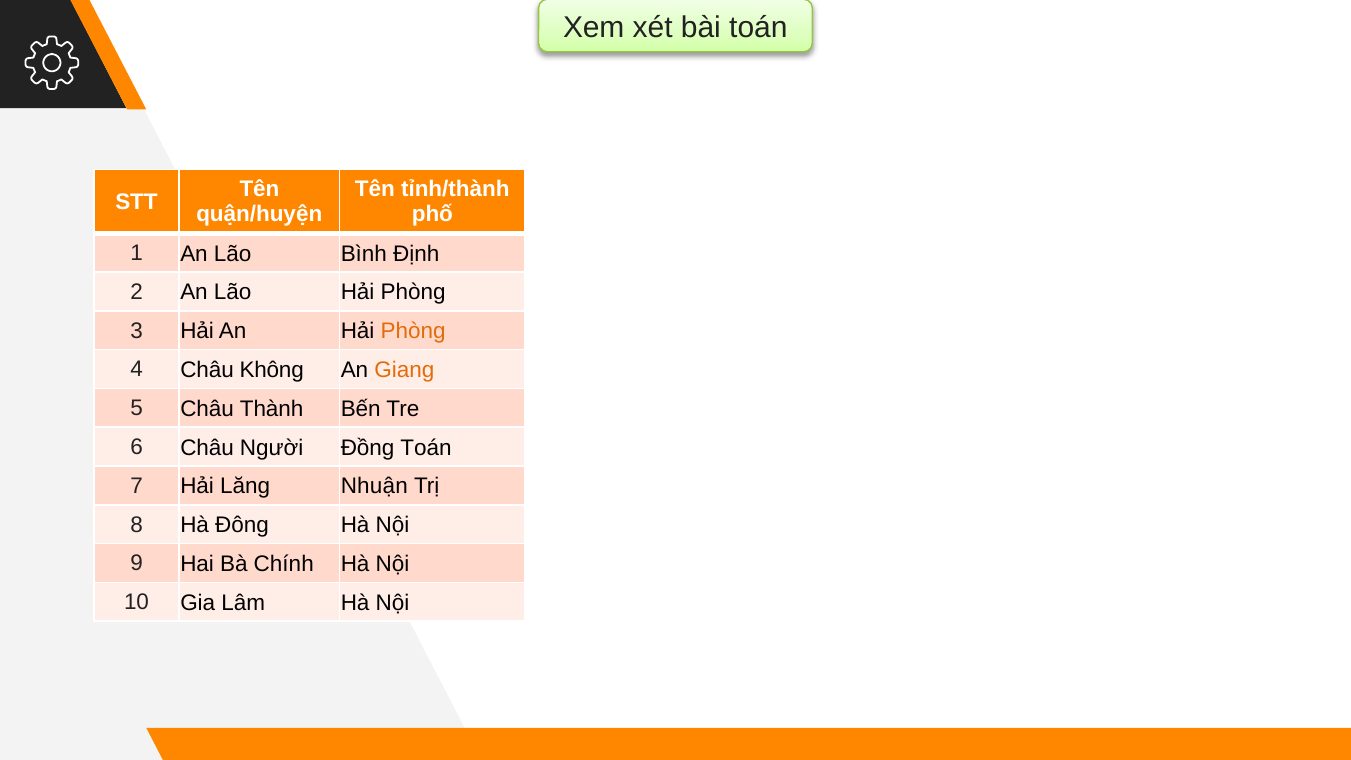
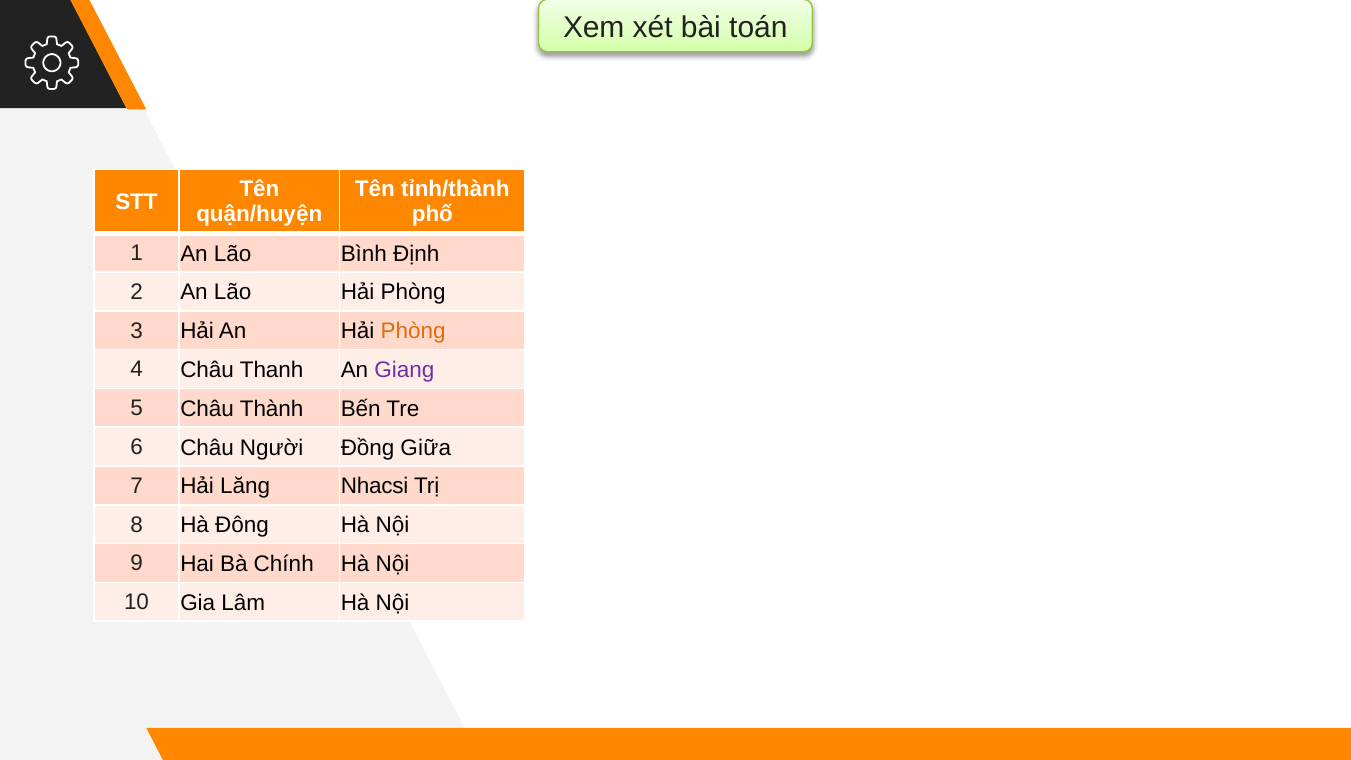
Không: Không -> Thanh (272, 370)
Giang colour: orange -> purple (404, 370)
Đồng Toán: Toán -> Giữa (426, 448)
Nhuận: Nhuận -> Nhacsi (375, 486)
